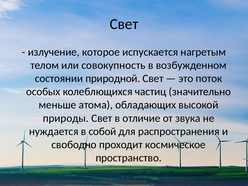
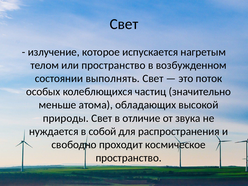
или совокупность: совокупность -> пространство (113, 65)
природной: природной -> выполнять (113, 78)
